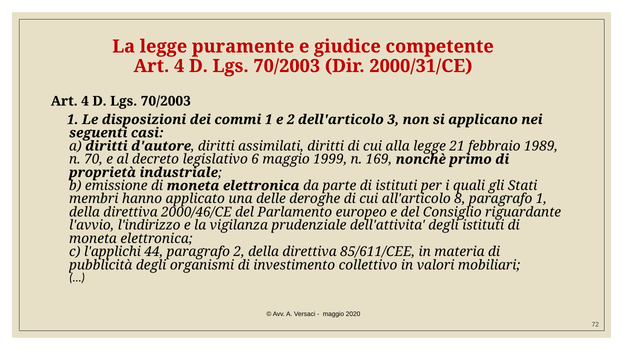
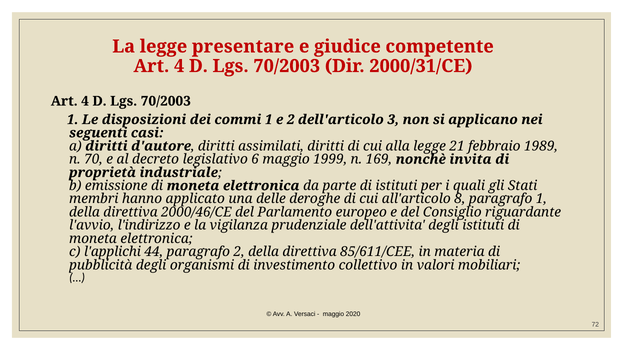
puramente: puramente -> presentare (243, 47)
primo: primo -> invita (470, 159)
